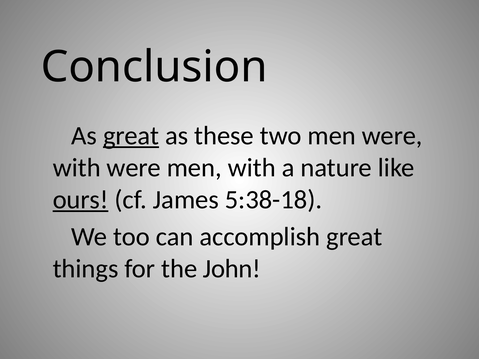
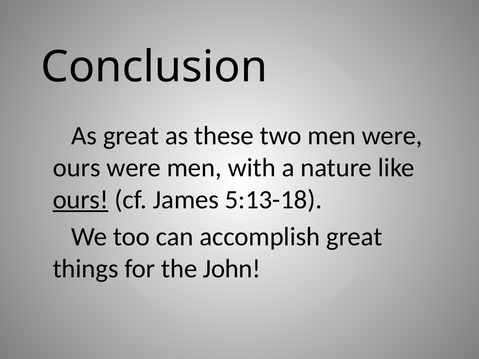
great underline: present -> none (131, 136)
with: with -> ours (77, 168)
5:38-18: 5:38-18 -> 5:13-18 (273, 200)
